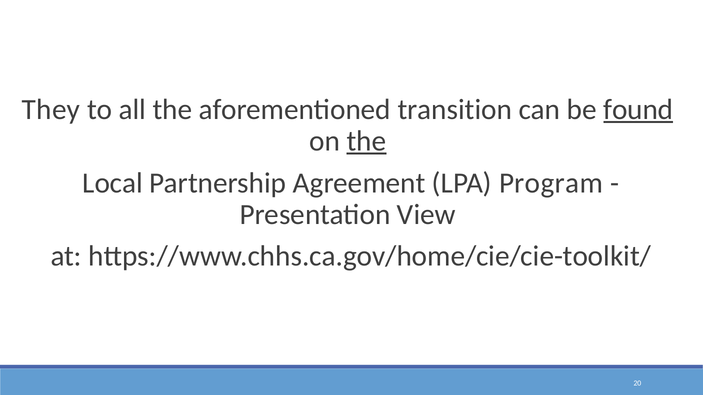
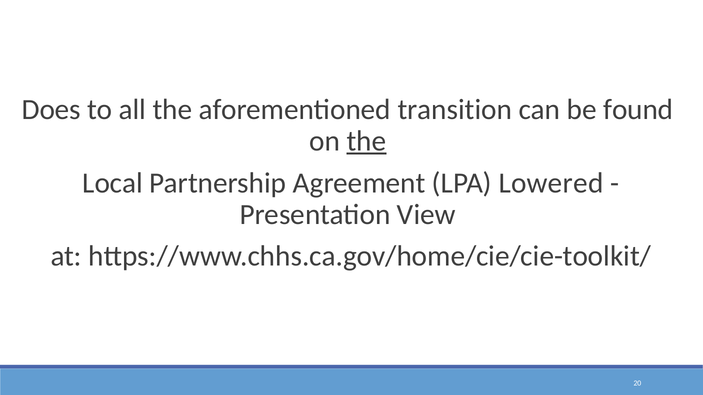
They: They -> Does (51, 110)
found underline: present -> none (638, 110)
Program: Program -> Lowered (551, 183)
